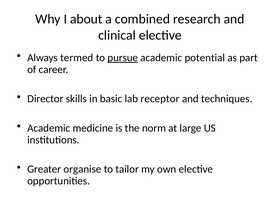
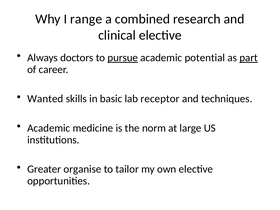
about: about -> range (86, 19)
termed: termed -> doctors (77, 58)
part underline: none -> present (249, 58)
Director: Director -> Wanted (45, 99)
